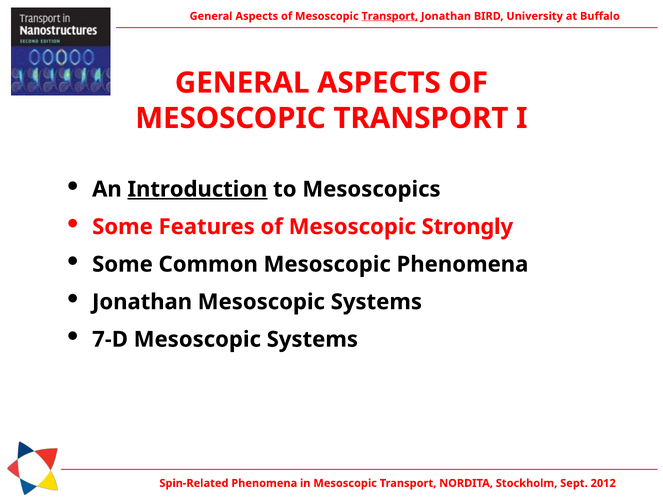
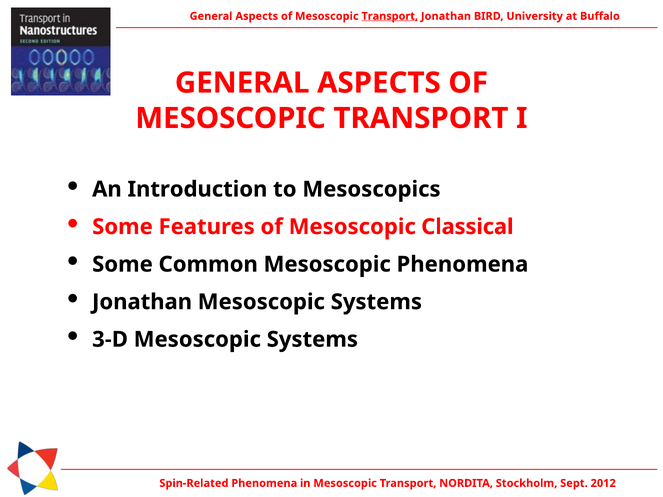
Introduction underline: present -> none (197, 189)
Strongly: Strongly -> Classical (467, 227)
7-D: 7-D -> 3-D (110, 340)
